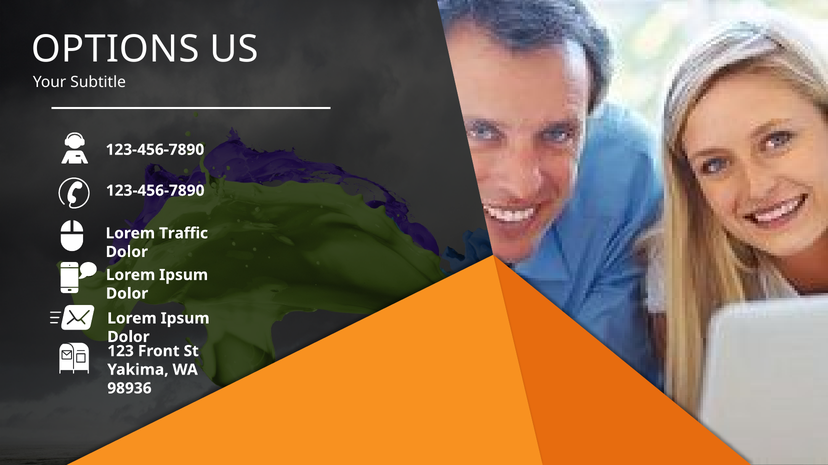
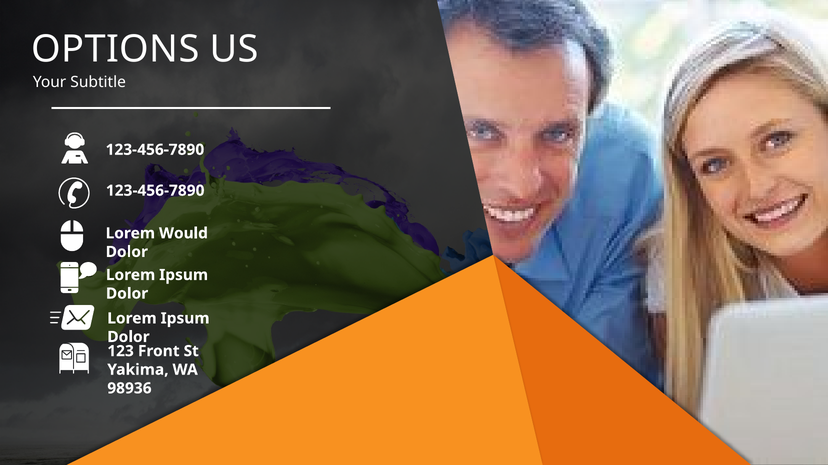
Traffic: Traffic -> Would (183, 234)
